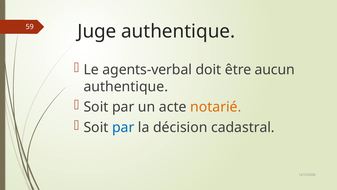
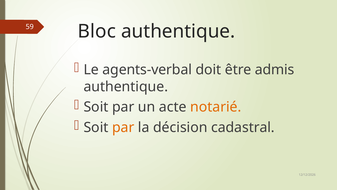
Juge: Juge -> Bloc (97, 31)
aucun: aucun -> admis (275, 70)
par colour: blue -> orange (123, 127)
